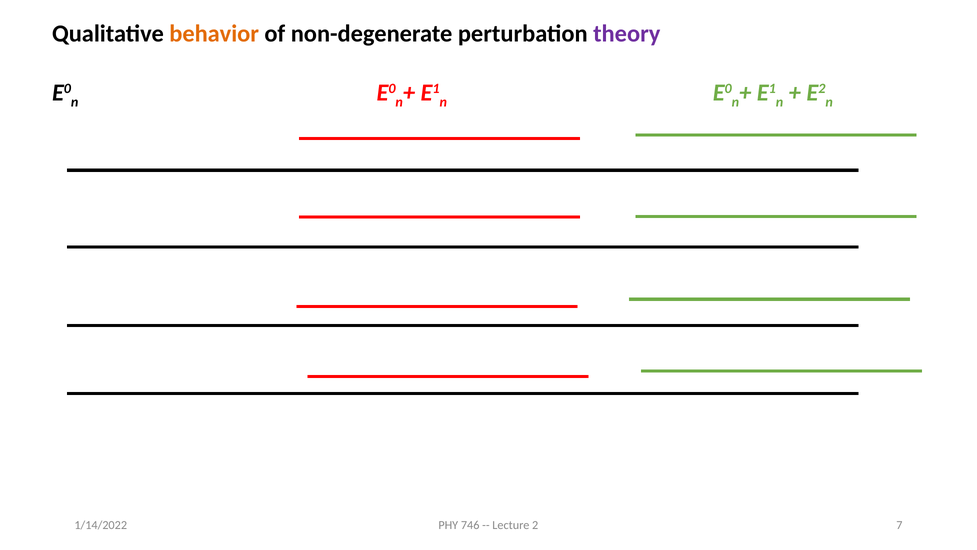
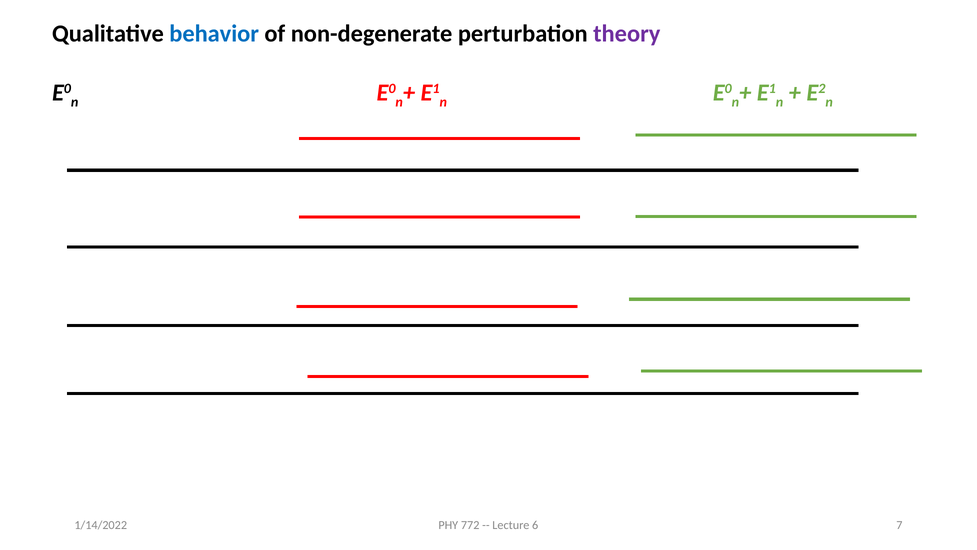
behavior colour: orange -> blue (214, 34)
746: 746 -> 772 (470, 525)
2: 2 -> 6 (535, 525)
